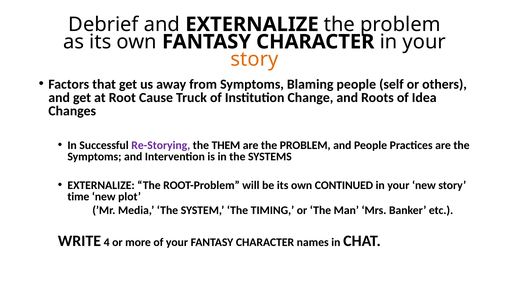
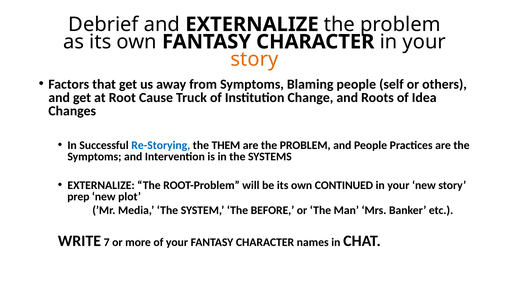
Re-Storying colour: purple -> blue (161, 146)
time: time -> prep (78, 197)
TIMING: TIMING -> BEFORE (272, 211)
4: 4 -> 7 (107, 243)
